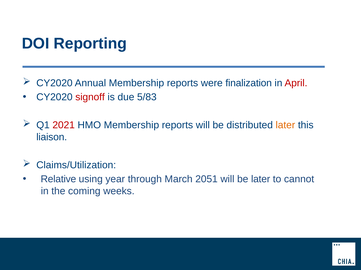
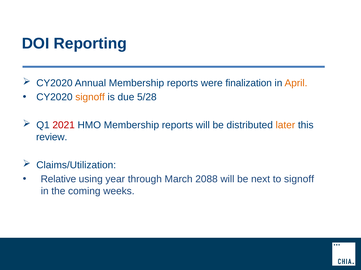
April colour: red -> orange (296, 83)
signoff colour: red -> orange (90, 97)
5/83: 5/83 -> 5/28 (147, 97)
liaison: liaison -> review (52, 138)
2051: 2051 -> 2088 (207, 180)
be later: later -> next (261, 180)
to cannot: cannot -> signoff (299, 180)
